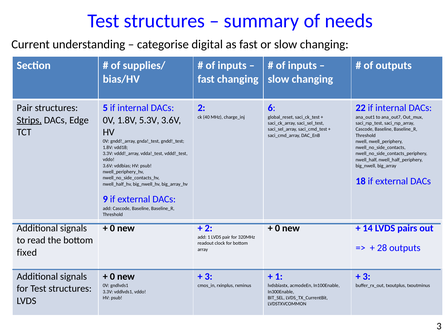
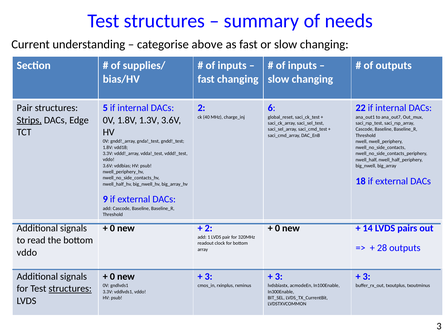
digital: digital -> above (207, 44)
5.3V: 5.3V -> 1.3V (149, 120)
fixed: fixed -> vddo (27, 252)
1: 1 -> 3 (279, 276)
structures underline: none -> present (70, 288)
